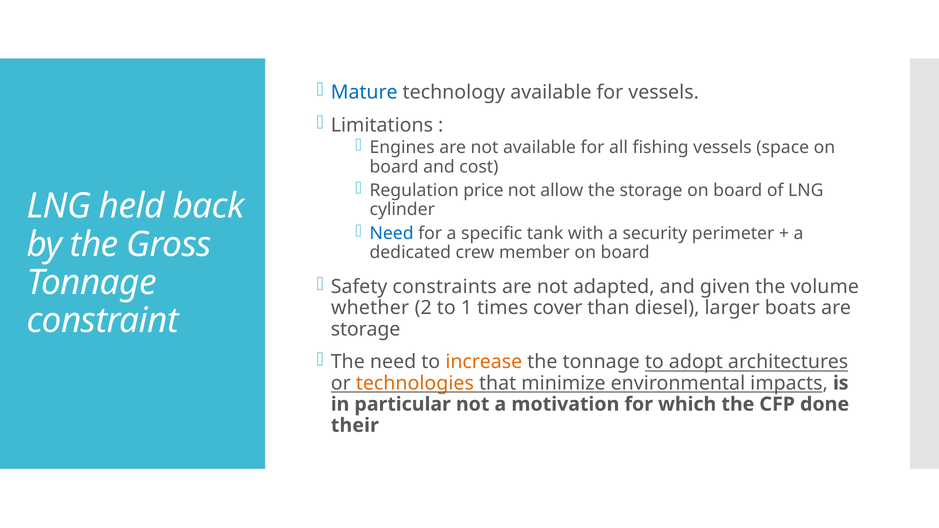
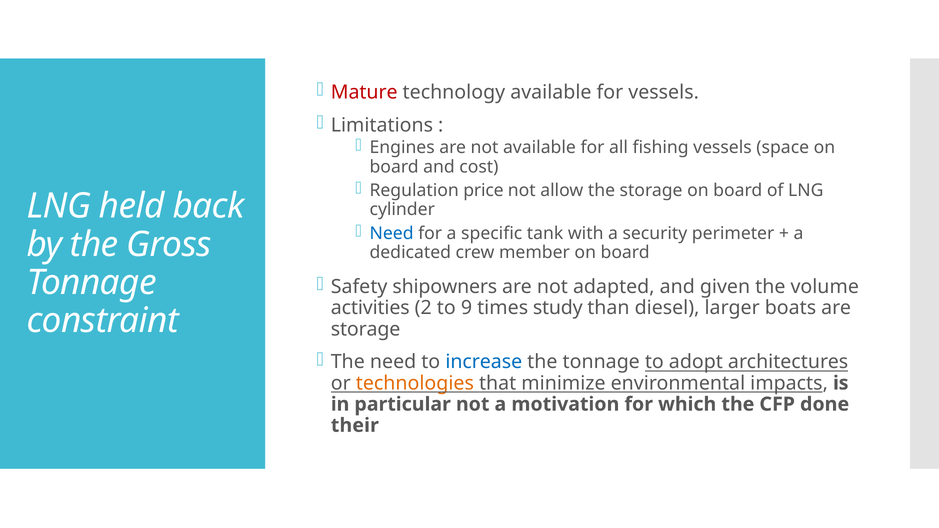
Mature colour: blue -> red (364, 92)
constraints: constraints -> shipowners (445, 287)
whether: whether -> activities (370, 308)
1: 1 -> 9 (467, 308)
cover: cover -> study (558, 308)
increase colour: orange -> blue (484, 362)
